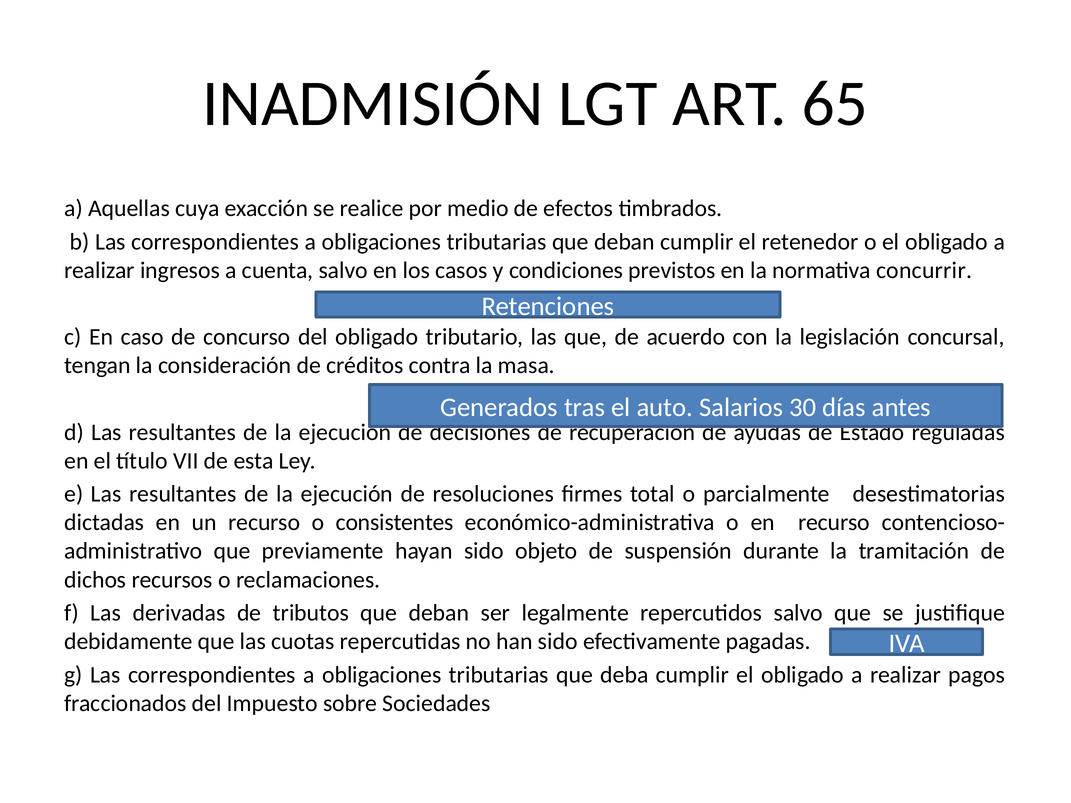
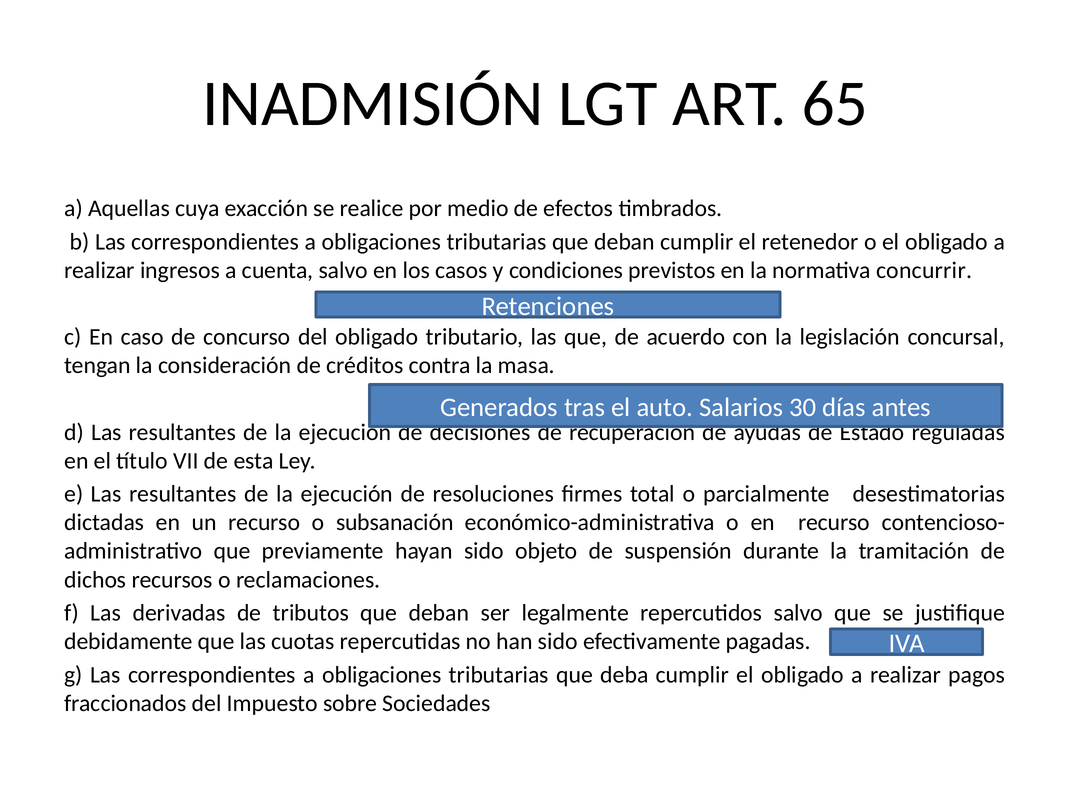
consistentes: consistentes -> subsanación (395, 523)
